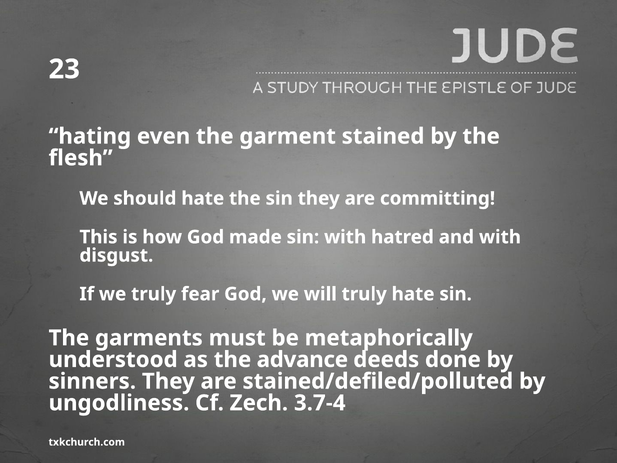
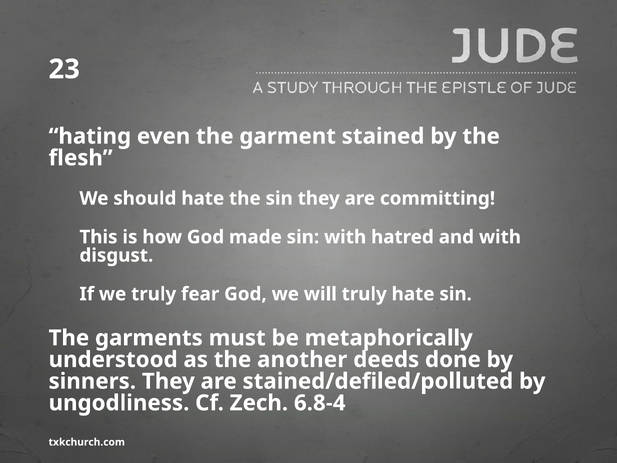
advance: advance -> another (302, 359)
3.7-4: 3.7-4 -> 6.8-4 (320, 403)
